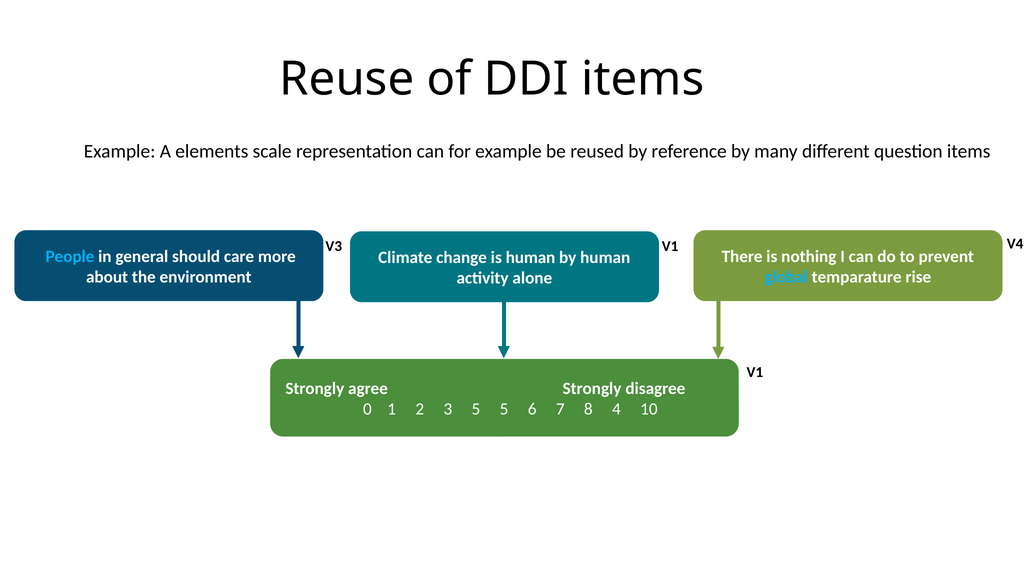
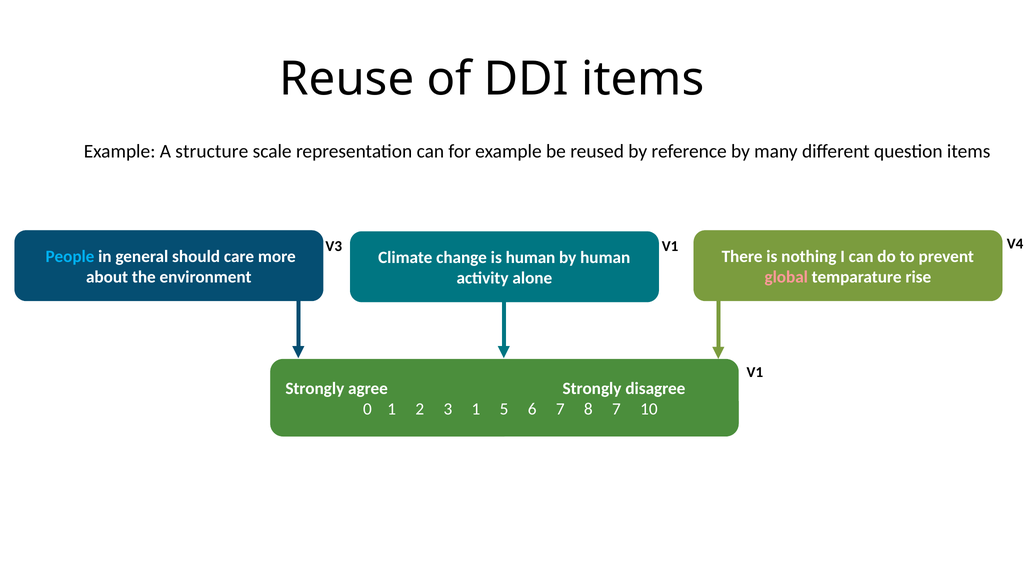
elements: elements -> structure (212, 151)
global colour: light blue -> pink (786, 277)
3 5: 5 -> 1 (476, 409)
8 4: 4 -> 7 (616, 409)
